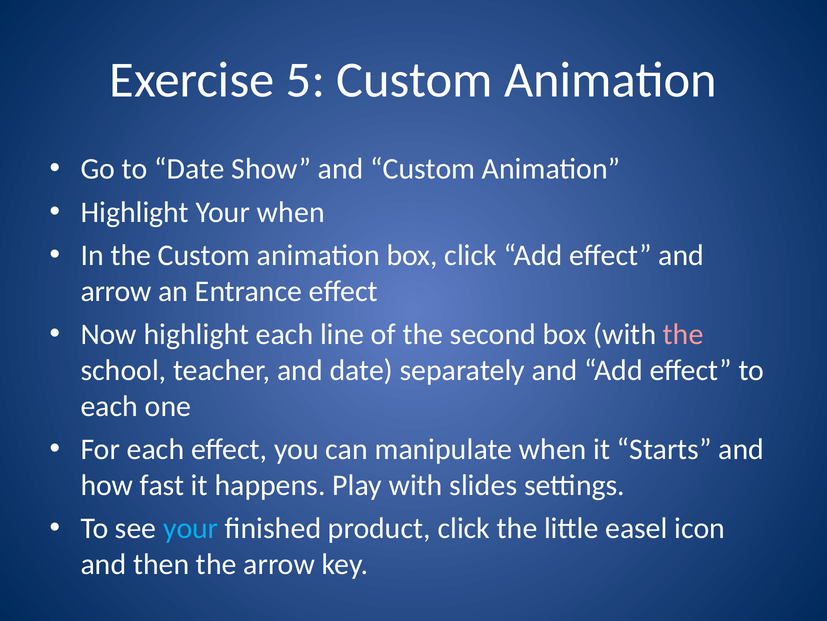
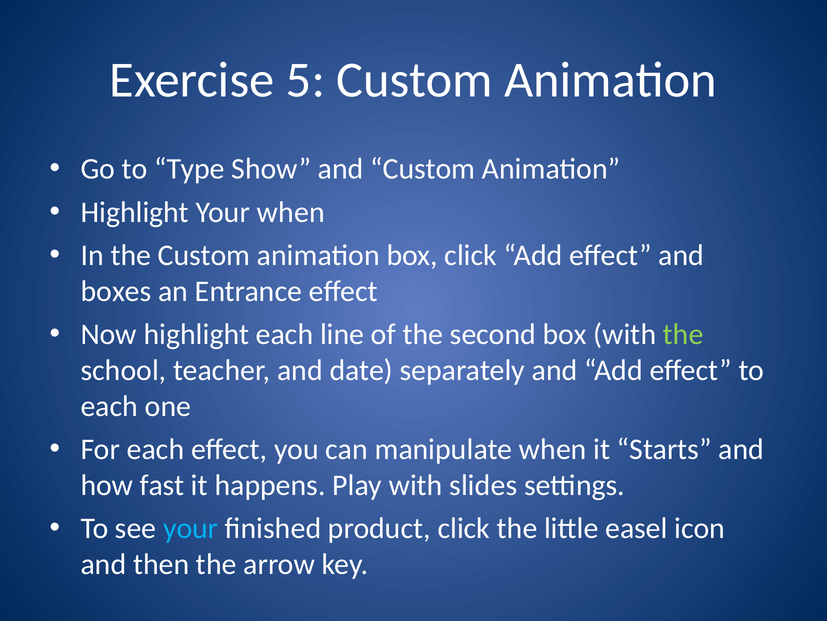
to Date: Date -> Type (189, 169)
arrow: arrow -> boxes (116, 291)
the colour: pink -> light green (683, 334)
